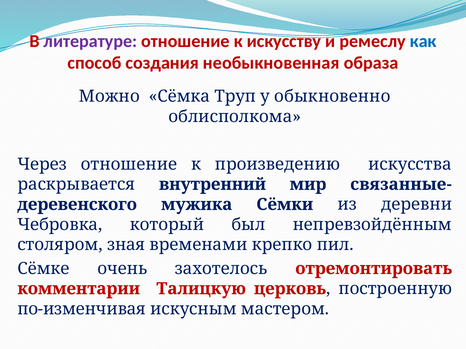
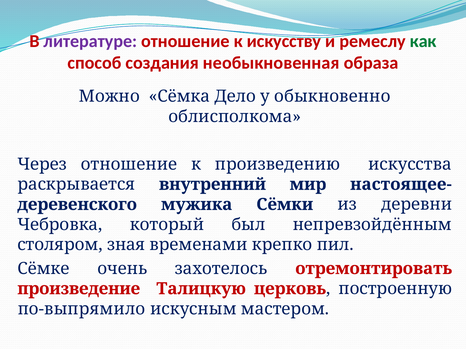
как colour: blue -> green (423, 41)
Труп: Труп -> Дело (235, 97)
связанные-: связанные- -> настоящее- (401, 185)
комментарии: комментарии -> произведение (79, 289)
по-изменчивая: по-изменчивая -> по-выпрямило (82, 309)
